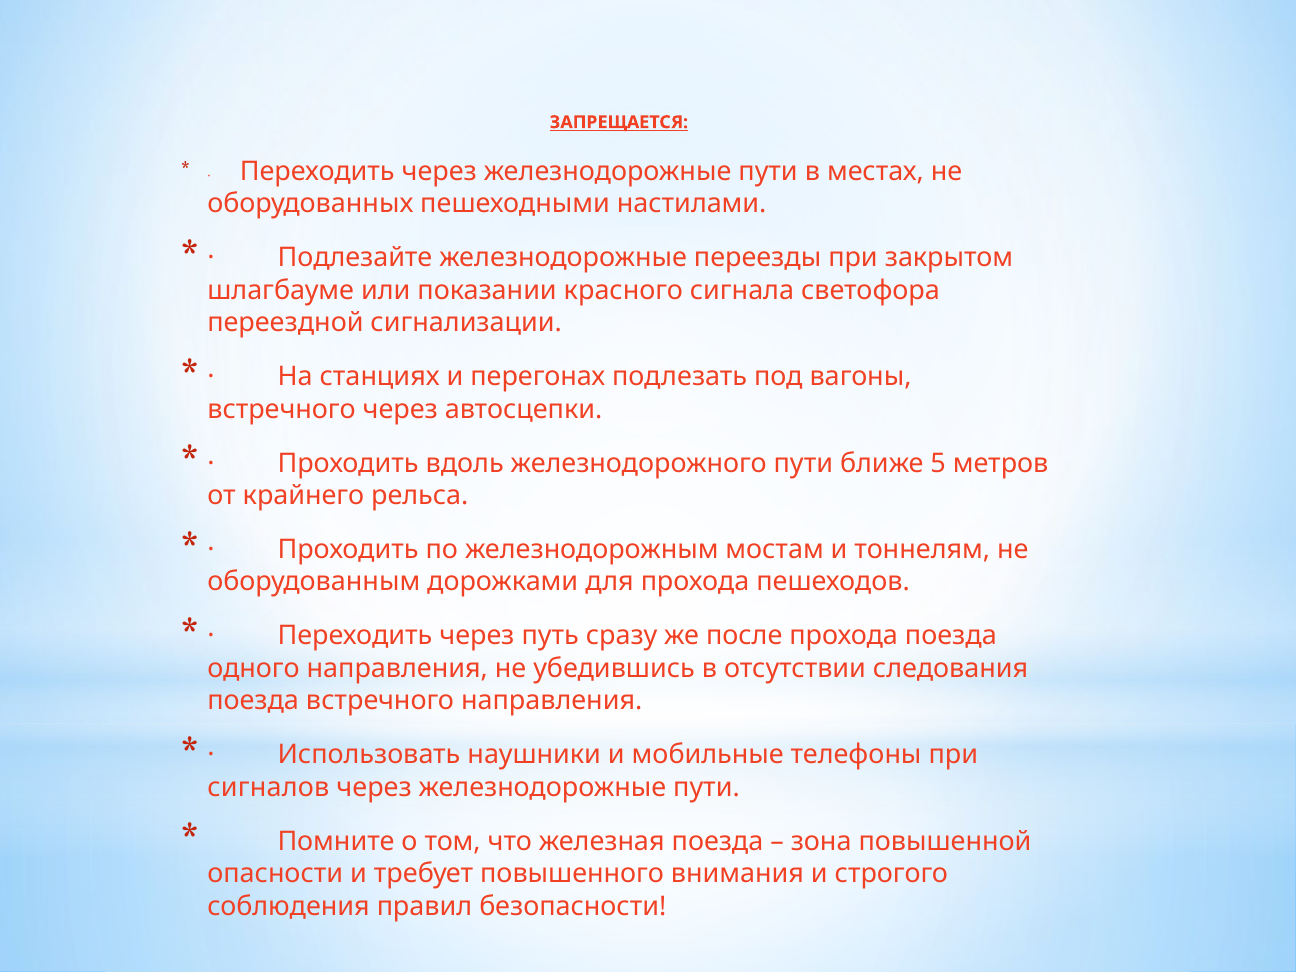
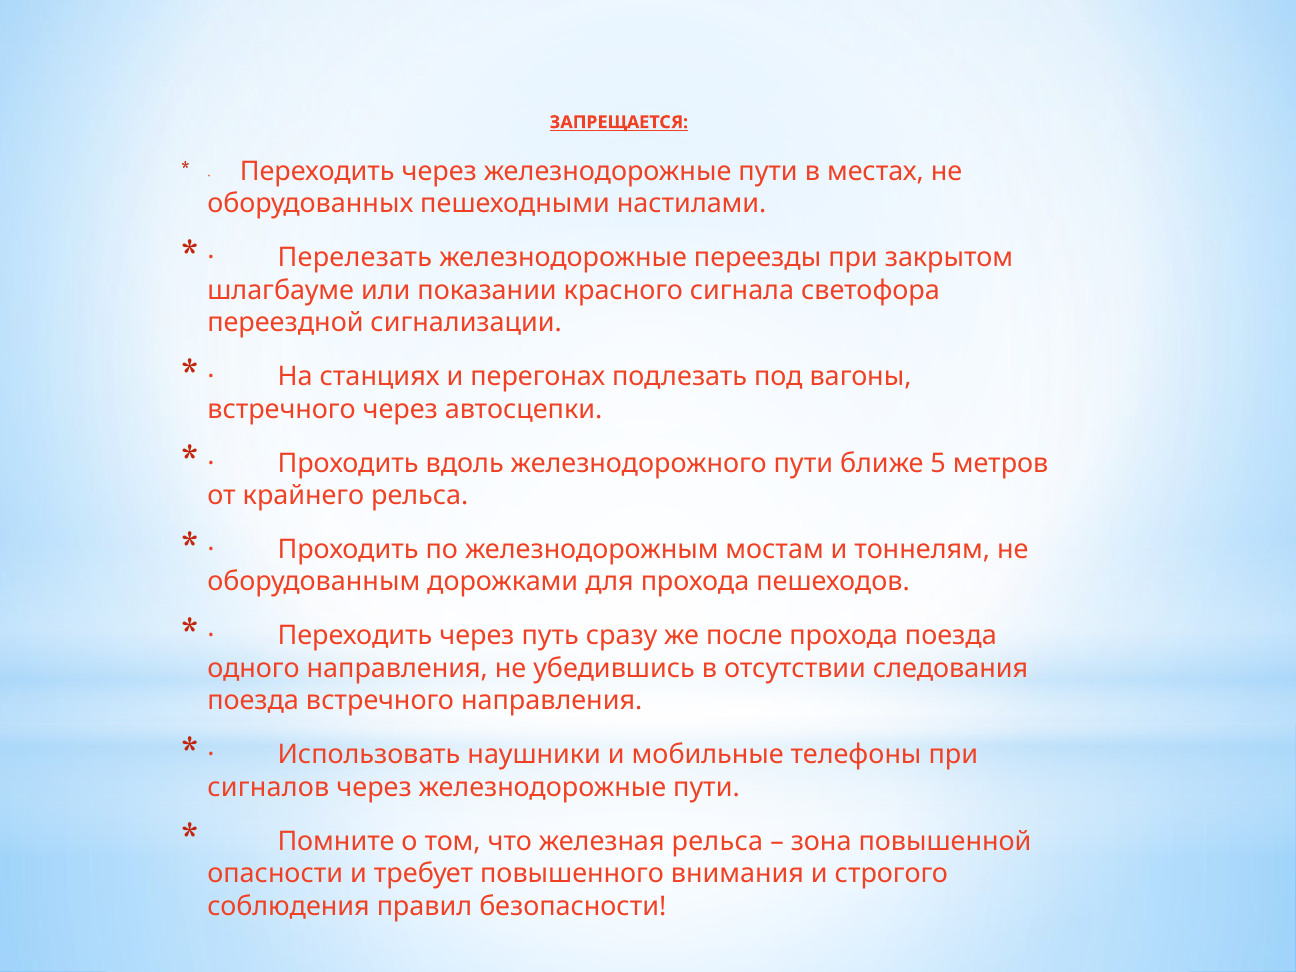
Подлезайте: Подлезайте -> Перелезать (355, 258)
железная поезда: поезда -> рельса (717, 841)
